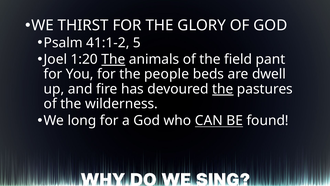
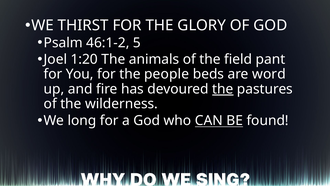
41:1-2: 41:1-2 -> 46:1-2 (108, 43)
The underline: present -> none (113, 59)
dwell: dwell -> word (269, 74)
